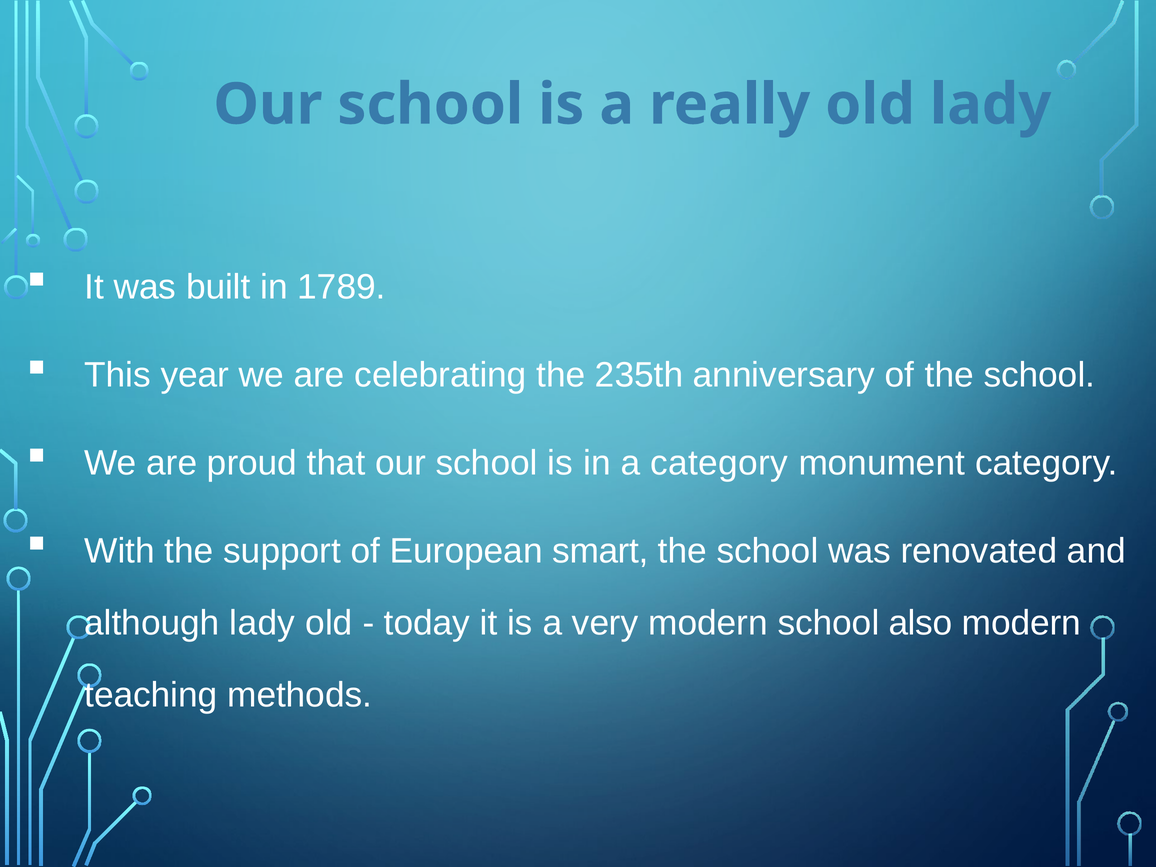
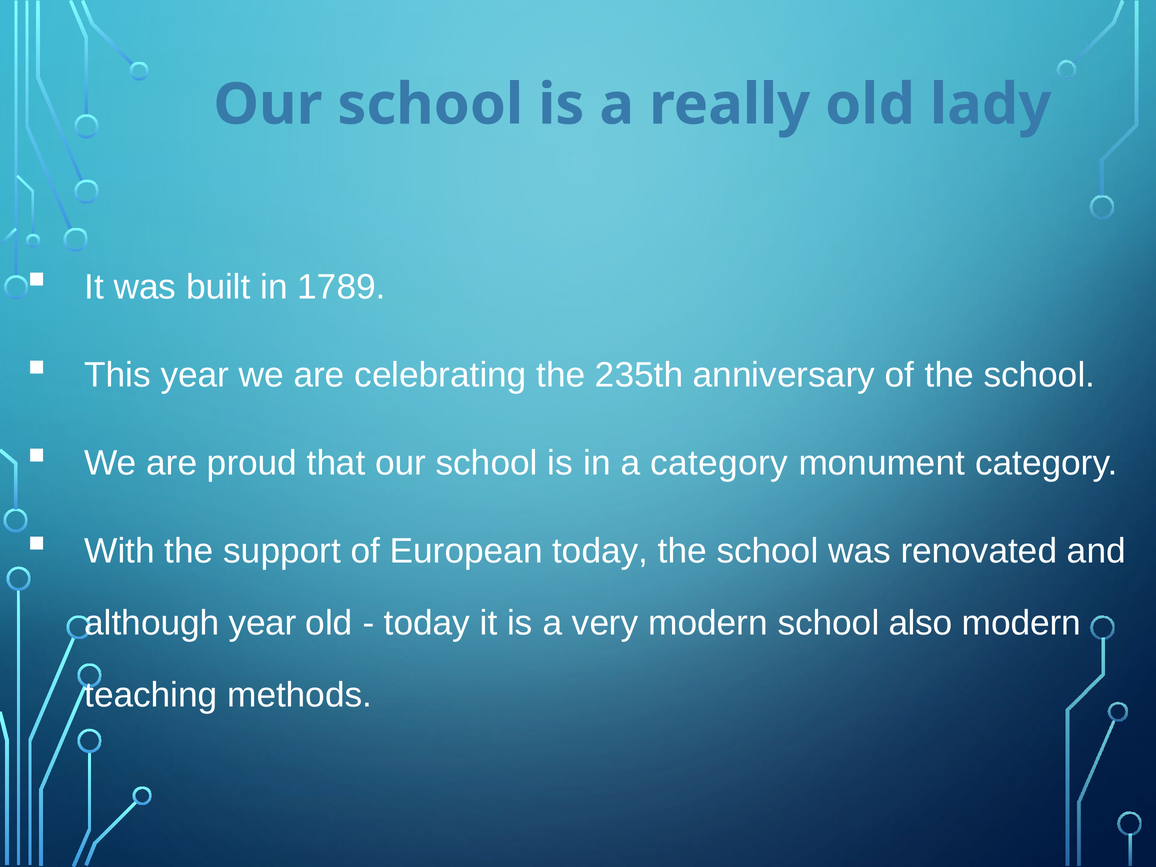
European smart: smart -> today (600, 551)
although lady: lady -> year (263, 623)
